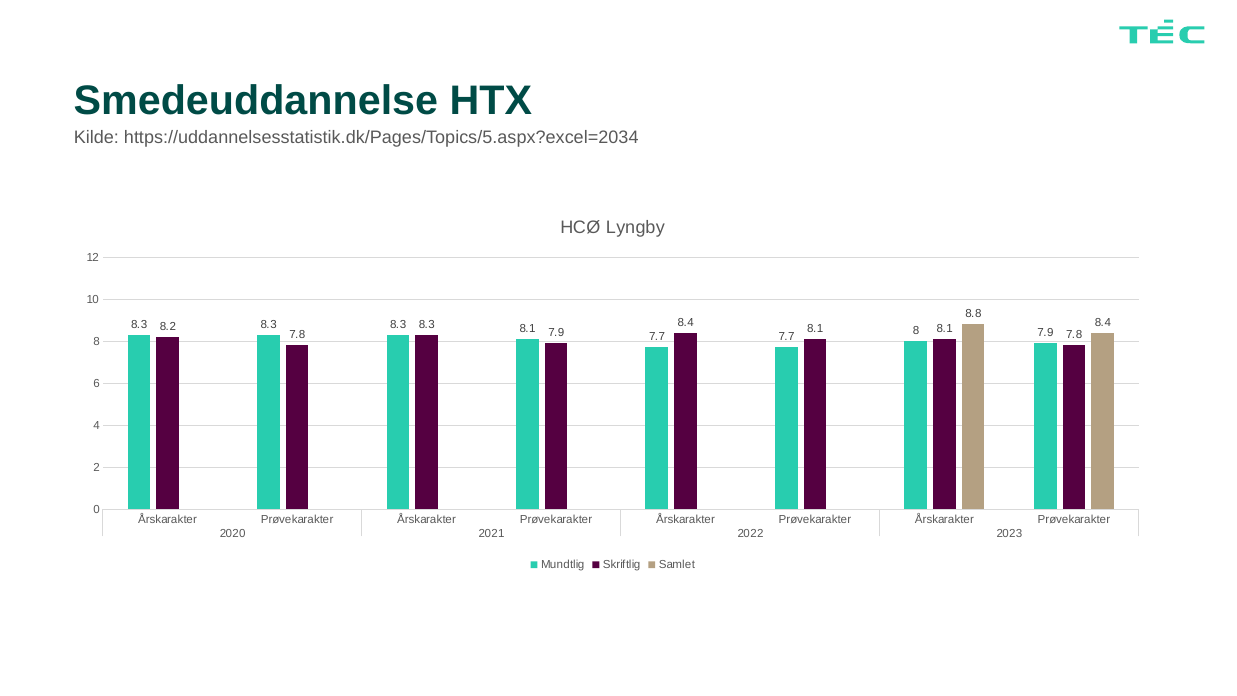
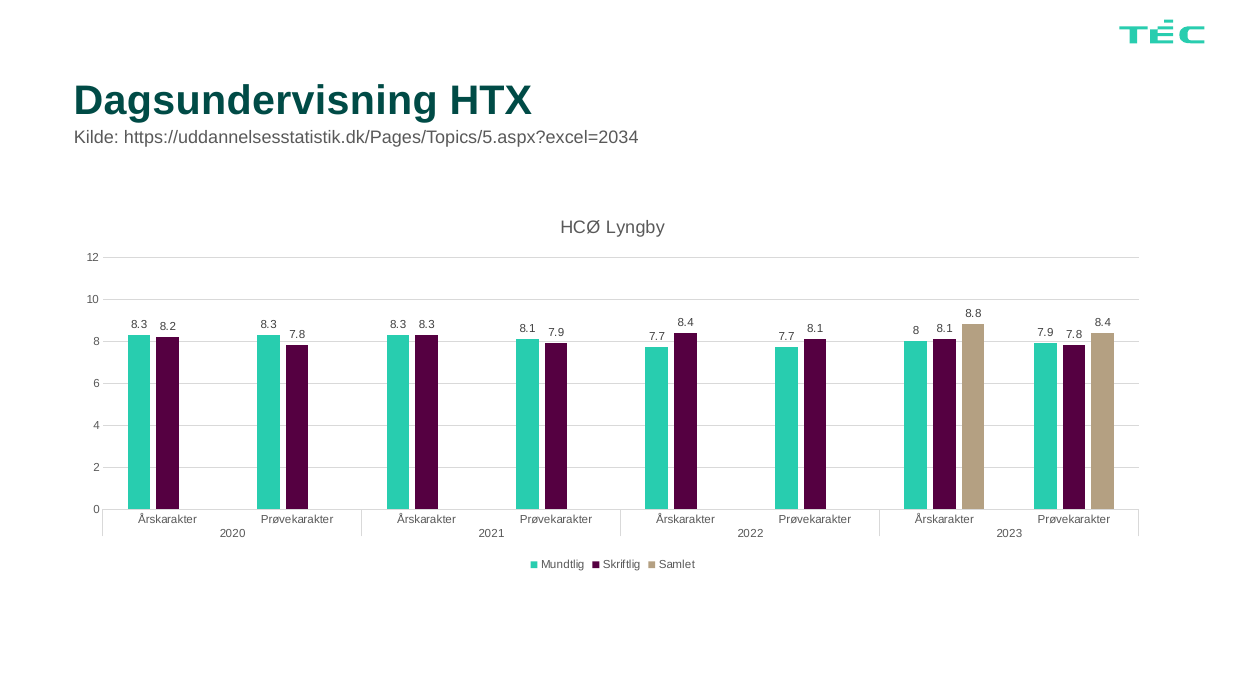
Smedeuddannelse: Smedeuddannelse -> Dagsundervisning (256, 101)
